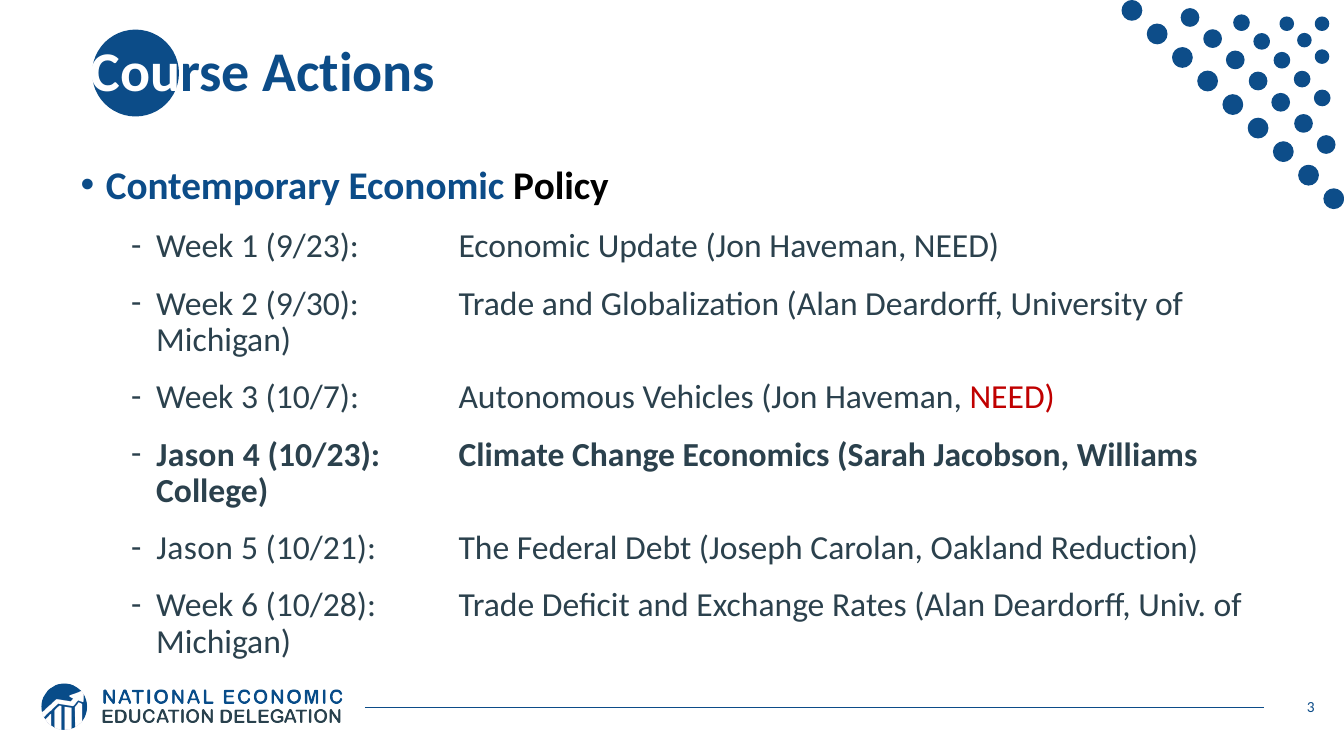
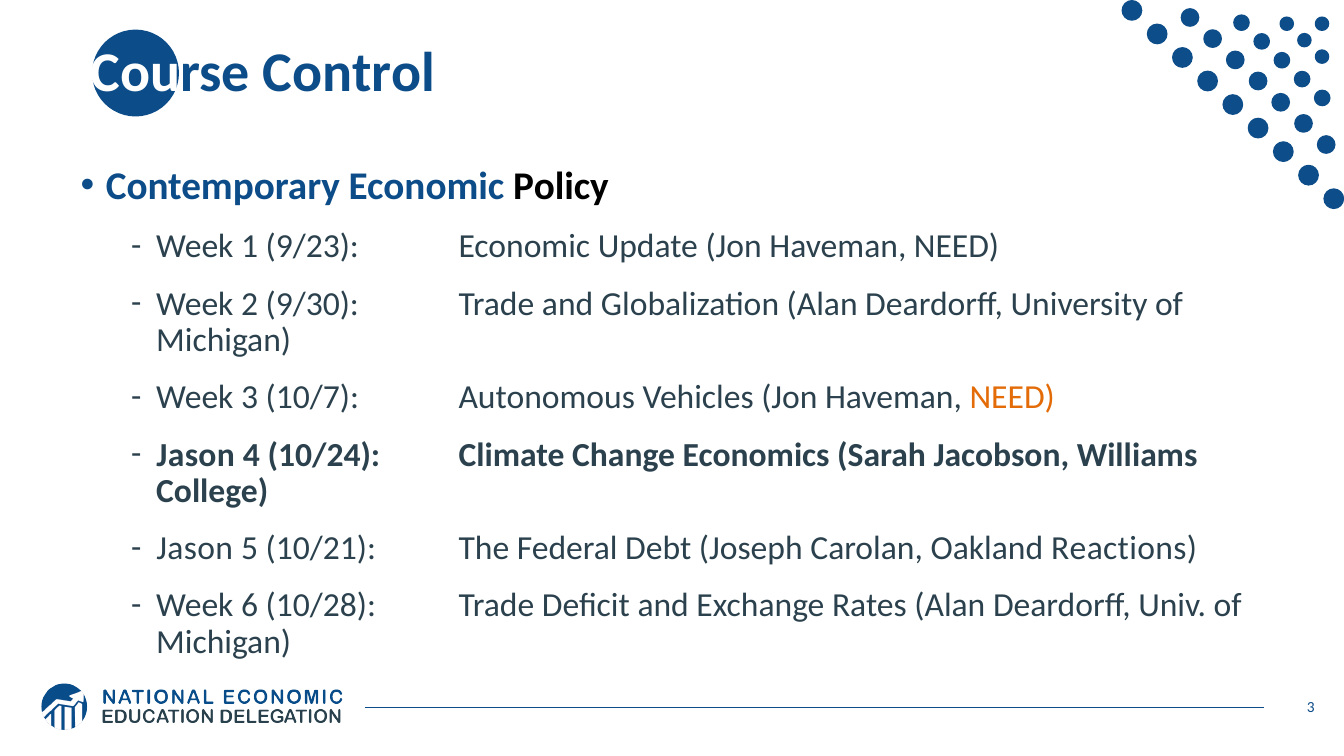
Actions: Actions -> Control (349, 73)
NEED colour: red -> orange (1012, 398)
10/23: 10/23 -> 10/24 (324, 455)
Reduction: Reduction -> Reactions (1124, 548)
